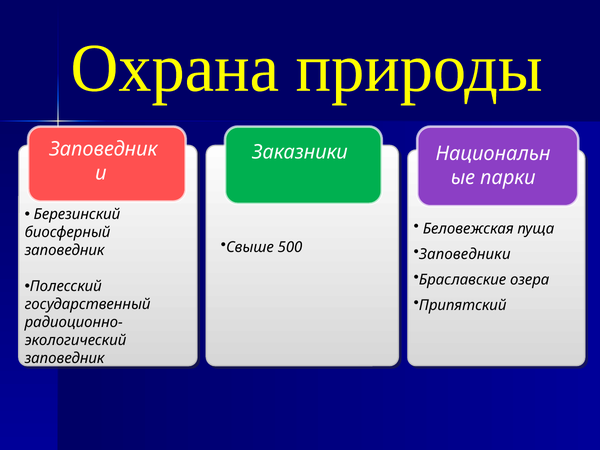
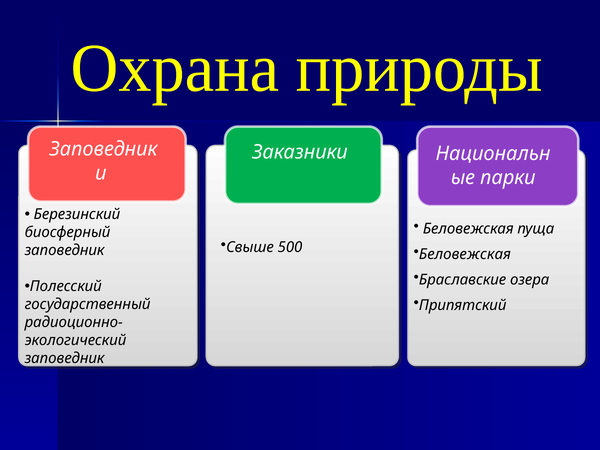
Заповедники: Заповедники -> Беловежская (465, 254)
